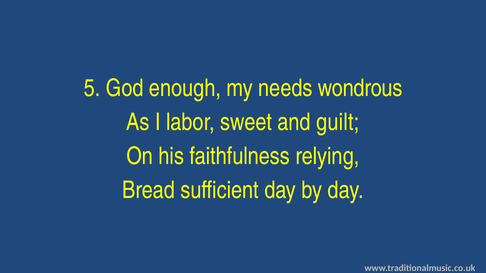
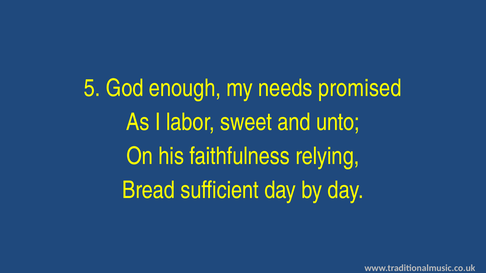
wondrous: wondrous -> promised (360, 88)
guilt: guilt -> unto (338, 122)
